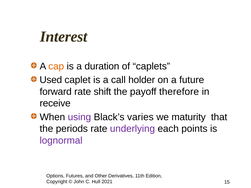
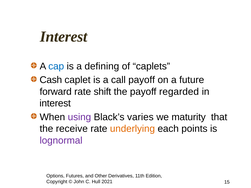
cap colour: orange -> blue (56, 66)
duration: duration -> defining (102, 66)
Used: Used -> Cash (51, 80)
call holder: holder -> payoff (142, 80)
therefore: therefore -> regarded (179, 92)
receive: receive -> interest (55, 103)
periods: periods -> receive (72, 129)
underlying colour: purple -> orange (132, 129)
